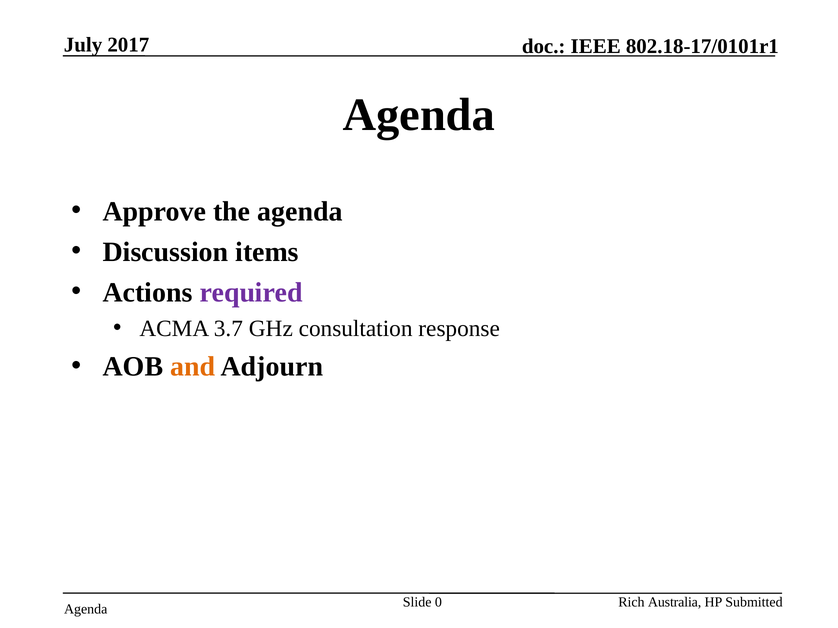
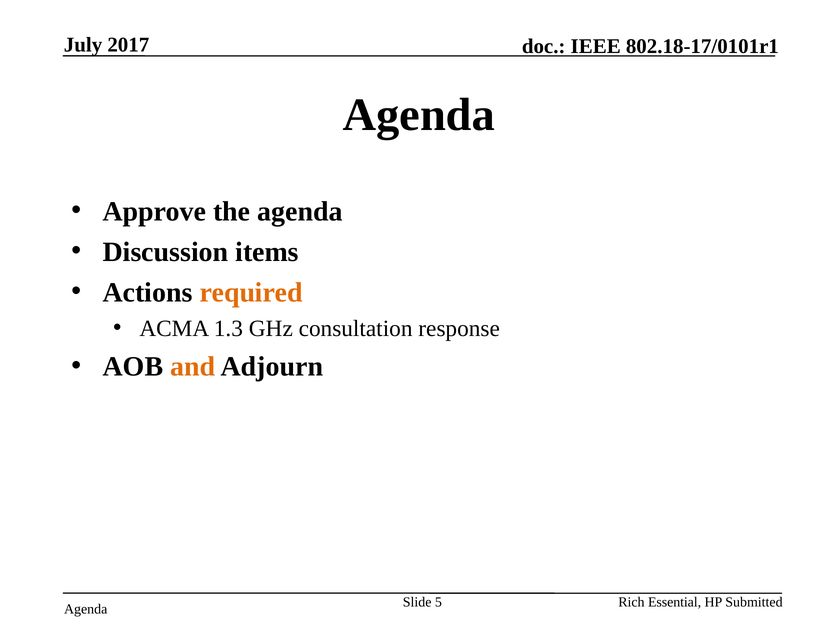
required colour: purple -> orange (251, 293)
3.7: 3.7 -> 1.3 (228, 329)
0: 0 -> 5 (438, 603)
Australia: Australia -> Essential (675, 603)
